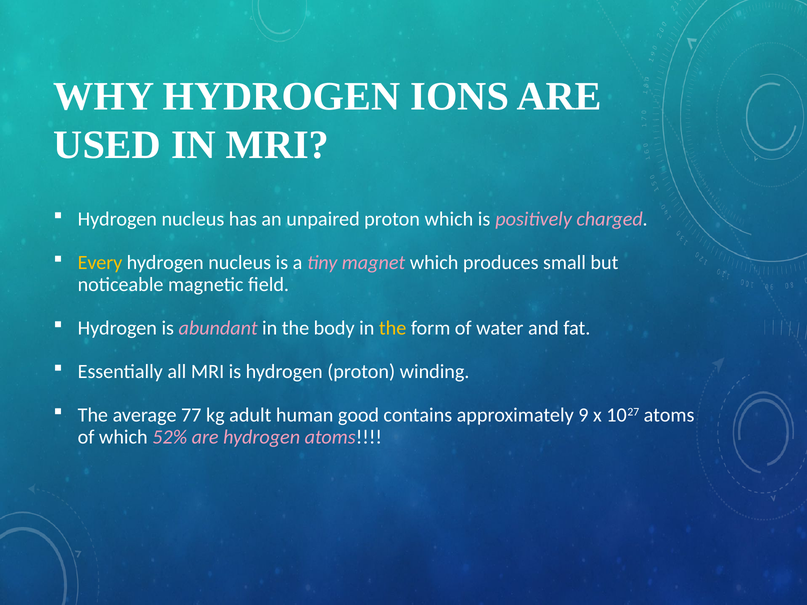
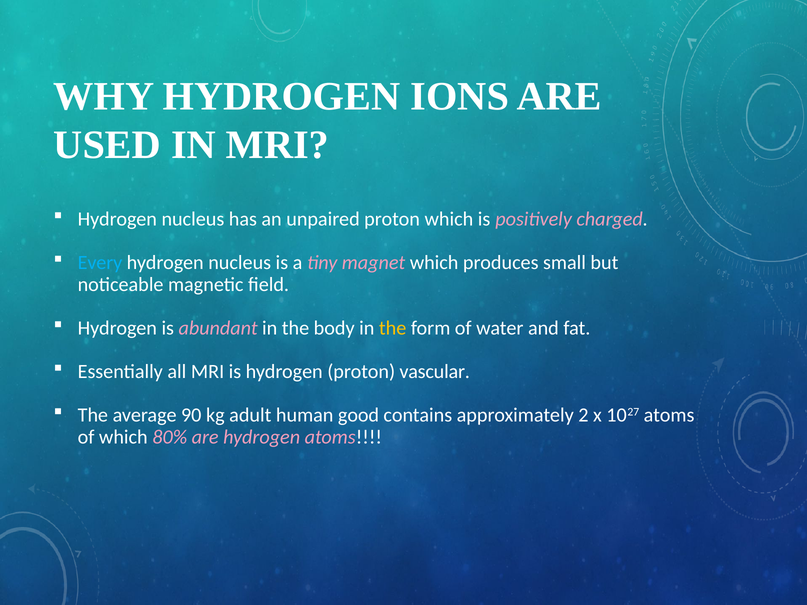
Every colour: yellow -> light blue (100, 263)
winding: winding -> vascular (435, 372)
77: 77 -> 90 (191, 415)
9: 9 -> 2 (583, 415)
52%: 52% -> 80% (170, 437)
